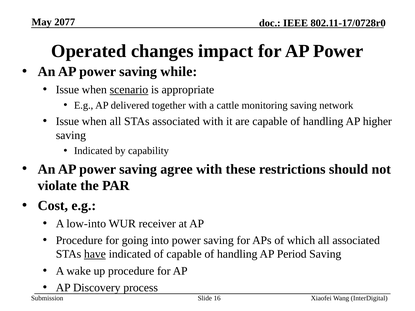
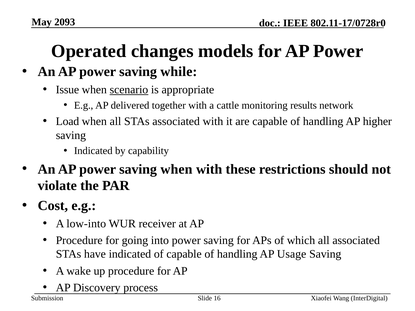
2077: 2077 -> 2093 (65, 22)
impact: impact -> models (226, 51)
monitoring saving: saving -> results (304, 105)
Issue: Issue -> Load (67, 122)
saving agree: agree -> when (176, 169)
have underline: present -> none (95, 254)
Period: Period -> Usage (292, 254)
